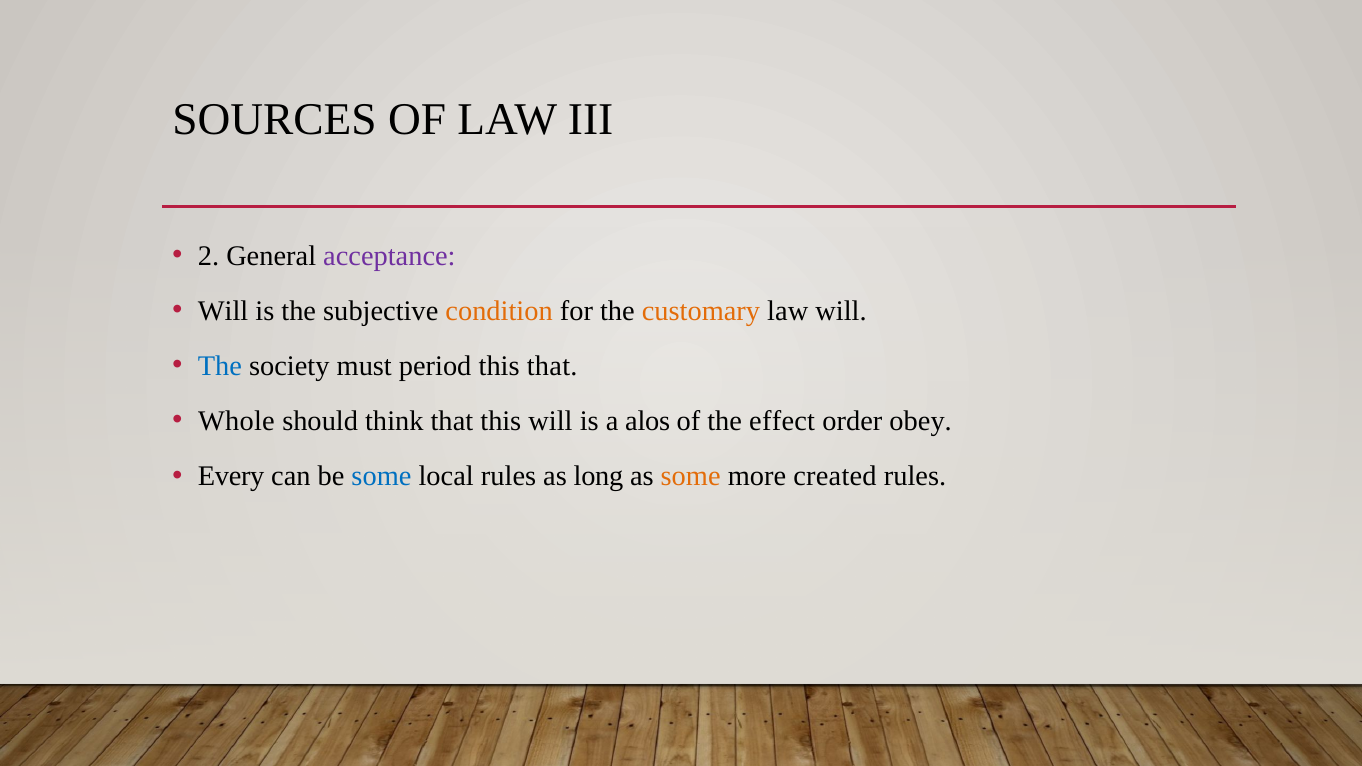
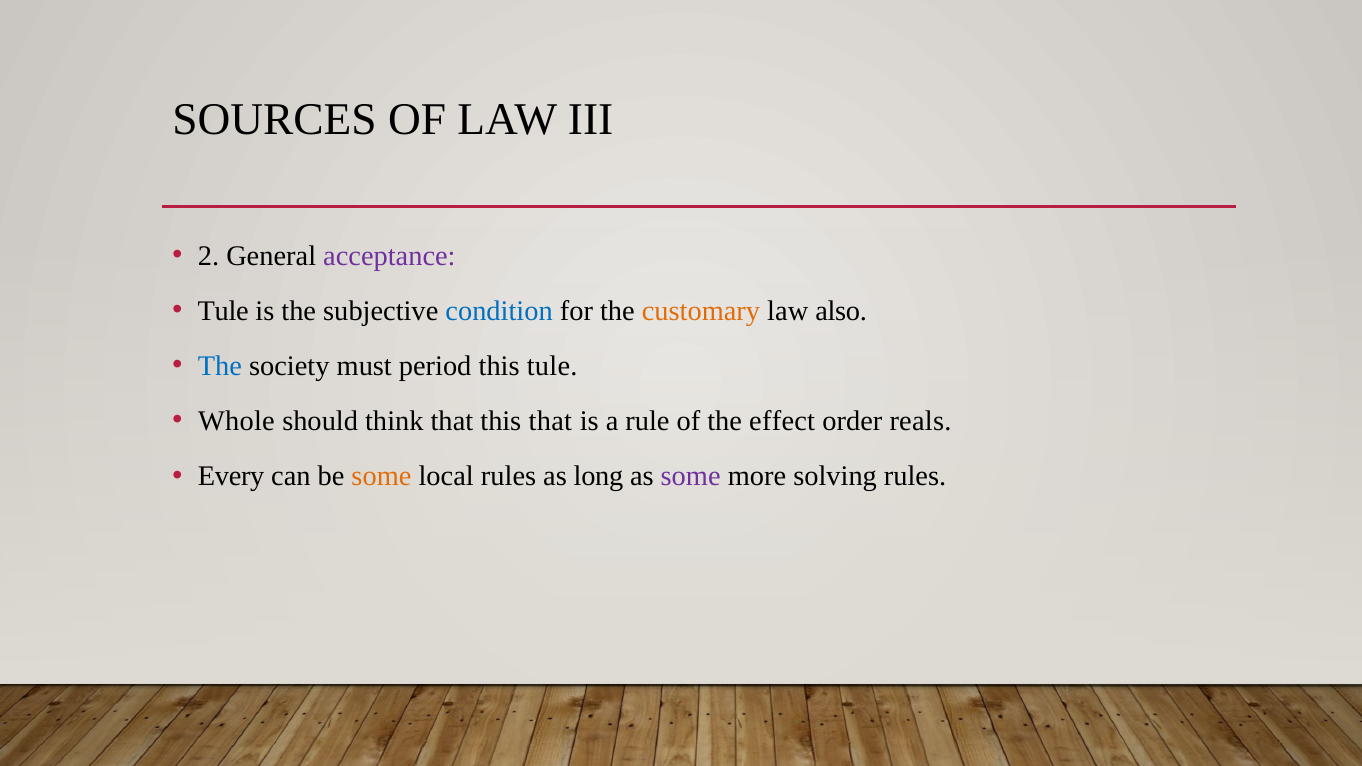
Will: Will -> Tule (223, 311)
condition colour: orange -> blue (499, 311)
law will: will -> also (841, 311)
this that: that -> tule (552, 366)
this will: will -> that (550, 421)
alos: alos -> rule (648, 421)
obey: obey -> reals (921, 421)
some colour: blue -> orange (381, 476)
some colour: orange -> purple (691, 476)
created: created -> solving (835, 476)
